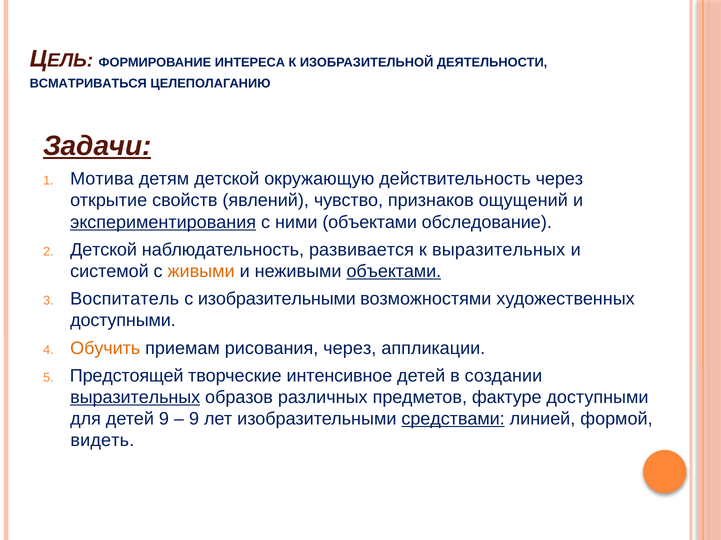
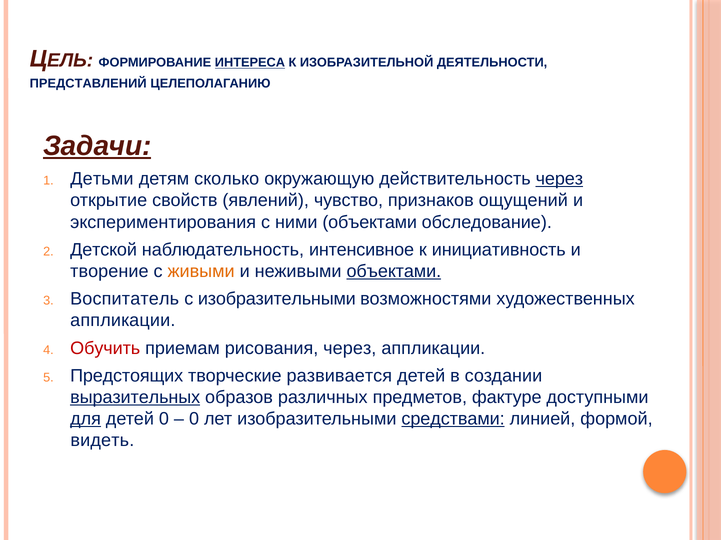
ИНТЕРЕСА underline: none -> present (250, 63)
ВСМАТРИВАТЬСЯ: ВСМАТРИВАТЬСЯ -> ПРЕДСТАВЛЕНИЙ (88, 84)
Мотива: Мотива -> Детьми (102, 179)
детям детской: детской -> сколько (227, 179)
через underline: none -> present (559, 179)
экспериментирования underline: present -> none (163, 222)
развивается: развивается -> интенсивное (362, 250)
к выразительных: выразительных -> инициативность (499, 250)
системой: системой -> творение (109, 272)
доступными: доступными -> аппликации (123, 321)
Обучить colour: orange -> red (105, 349)
Предстоящей: Предстоящей -> Предстоящих (127, 376)
интенсивное: интенсивное -> развивается (339, 376)
для underline: none -> present (86, 420)
детей 9: 9 -> 0 (164, 420)
9: 9 -> 0 (194, 420)
